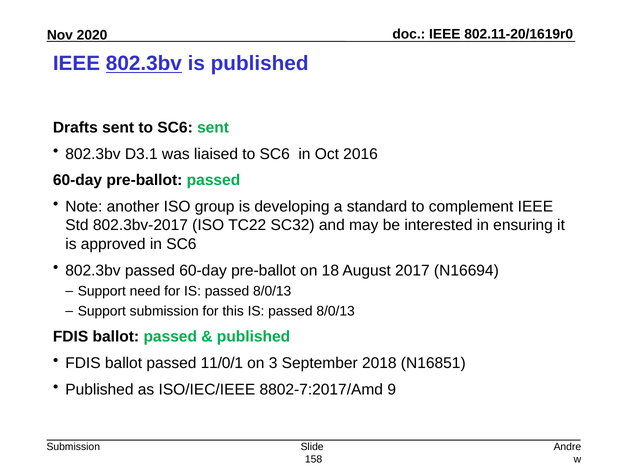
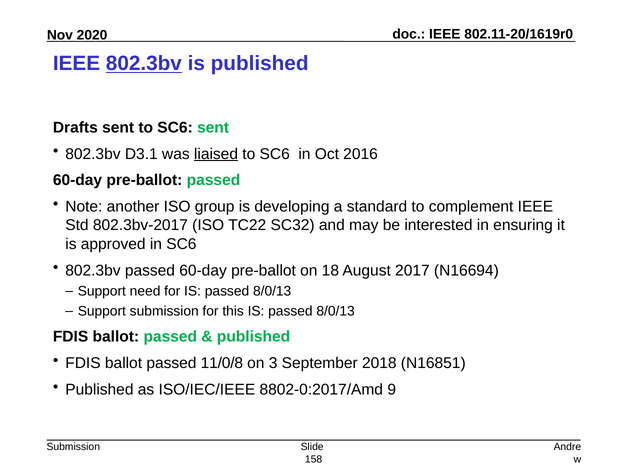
liaised underline: none -> present (216, 154)
11/0/1: 11/0/1 -> 11/0/8 (222, 364)
8802-7:2017/Amd: 8802-7:2017/Amd -> 8802-0:2017/Amd (321, 390)
